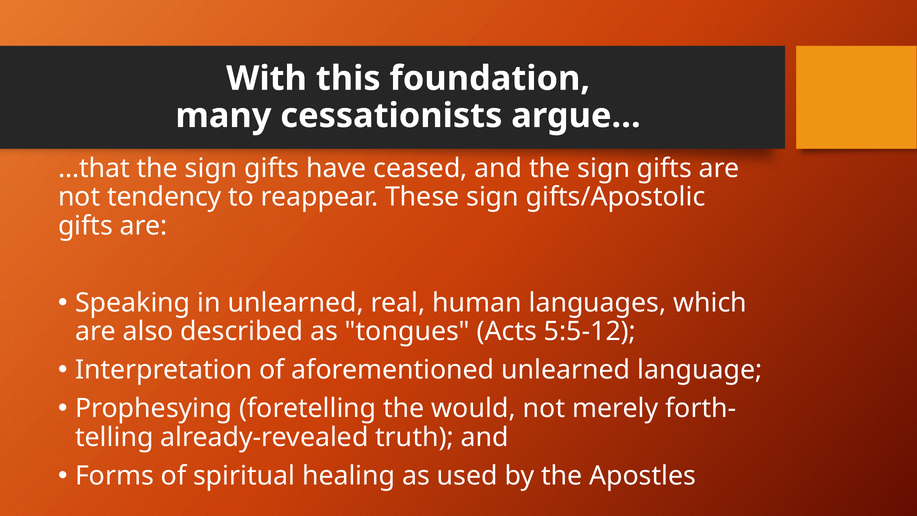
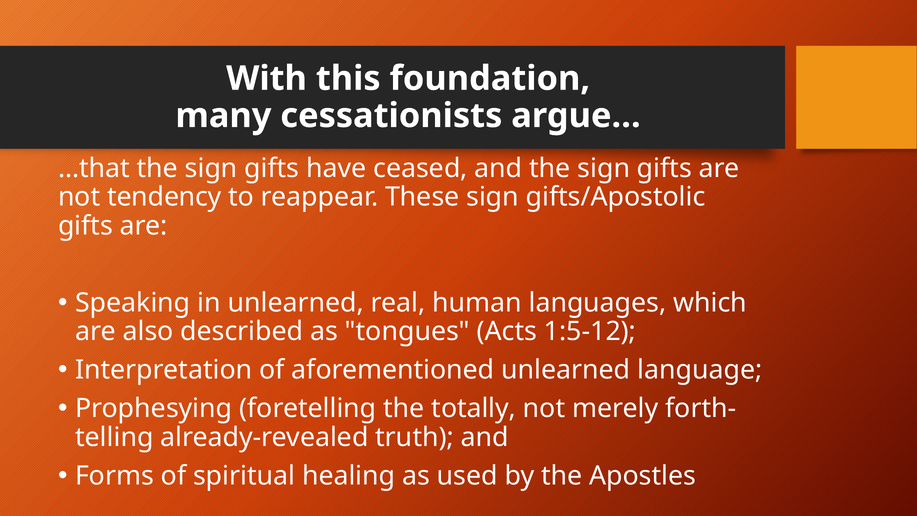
5:5-12: 5:5-12 -> 1:5-12 (590, 332)
would: would -> totally (474, 408)
